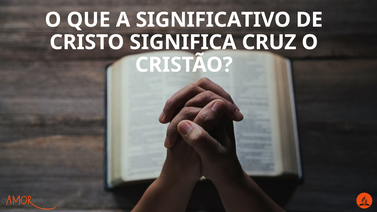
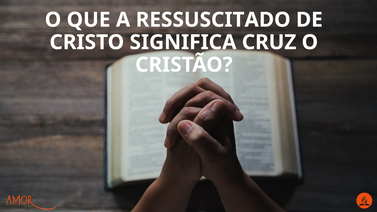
SIGNIFICATIVO: SIGNIFICATIVO -> RESSUSCITADO (213, 20)
